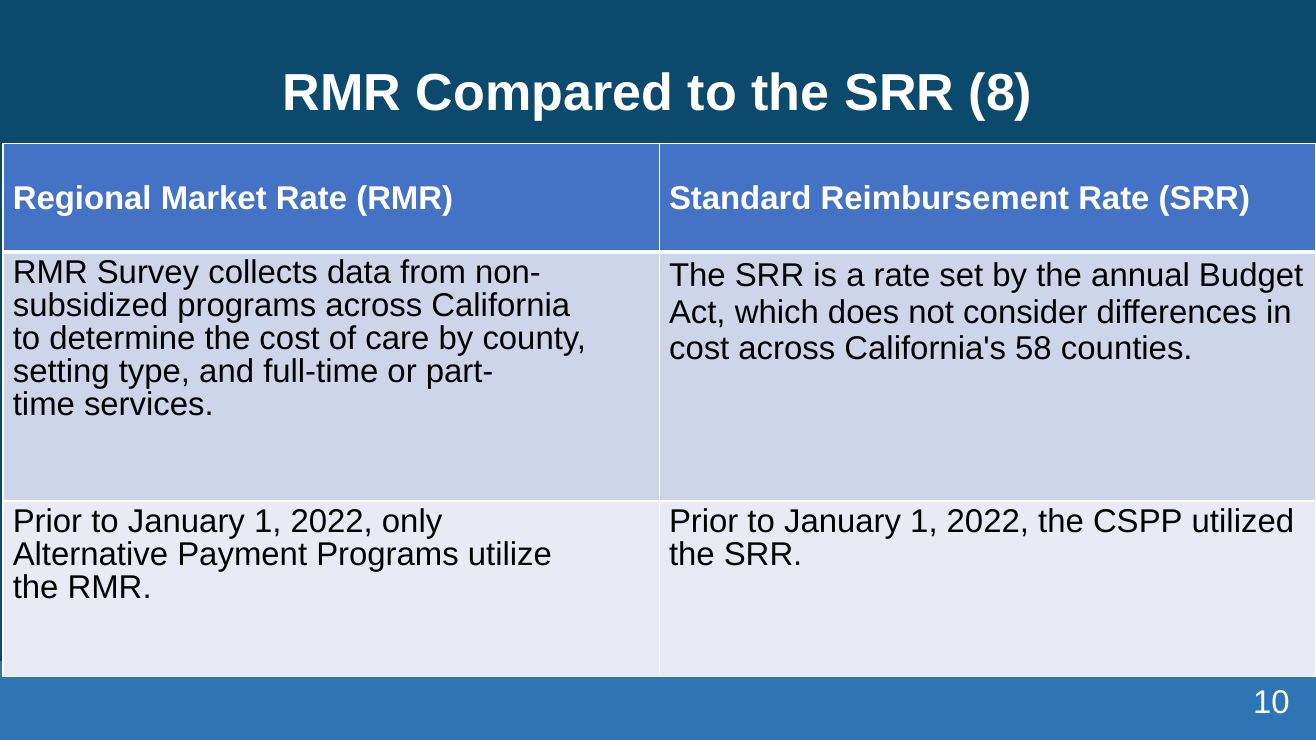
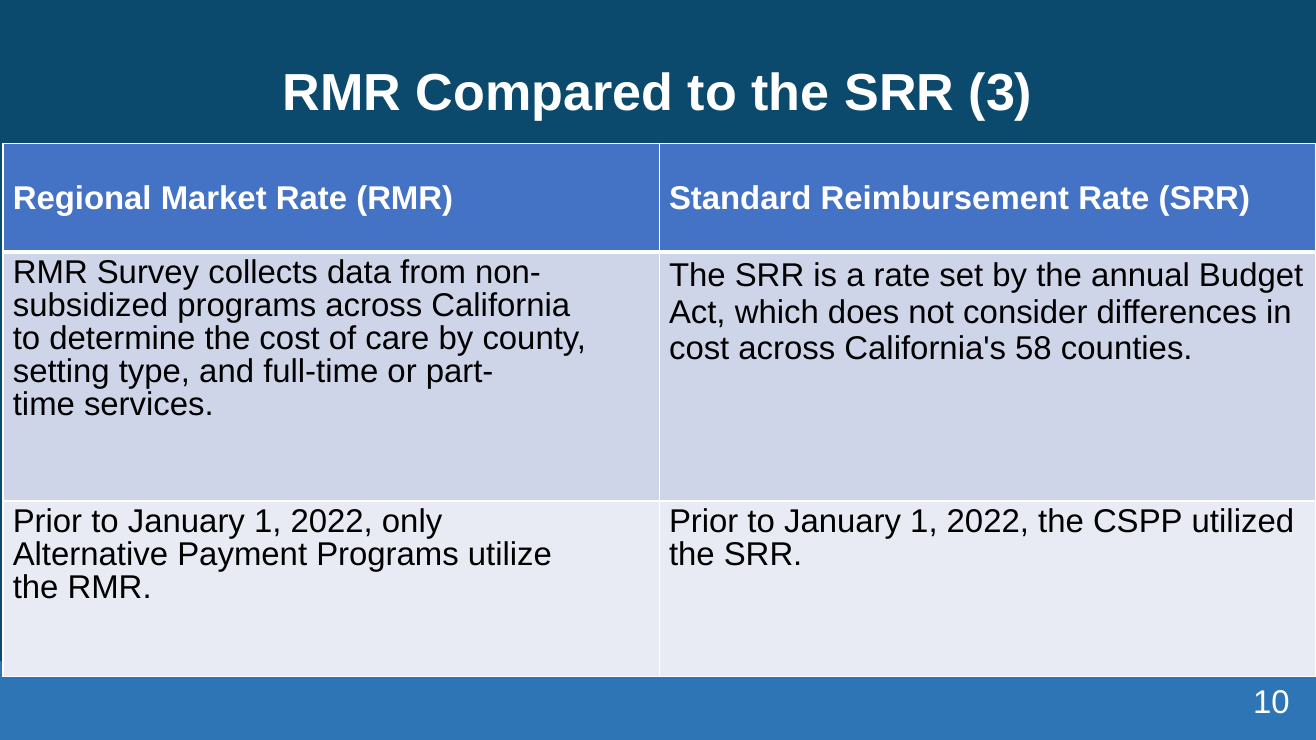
8: 8 -> 3 (1000, 93)
